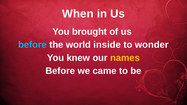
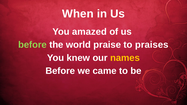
brought: brought -> amazed (89, 32)
before colour: light blue -> light green (32, 45)
inside: inside -> praise (107, 45)
wonder: wonder -> praises (152, 45)
